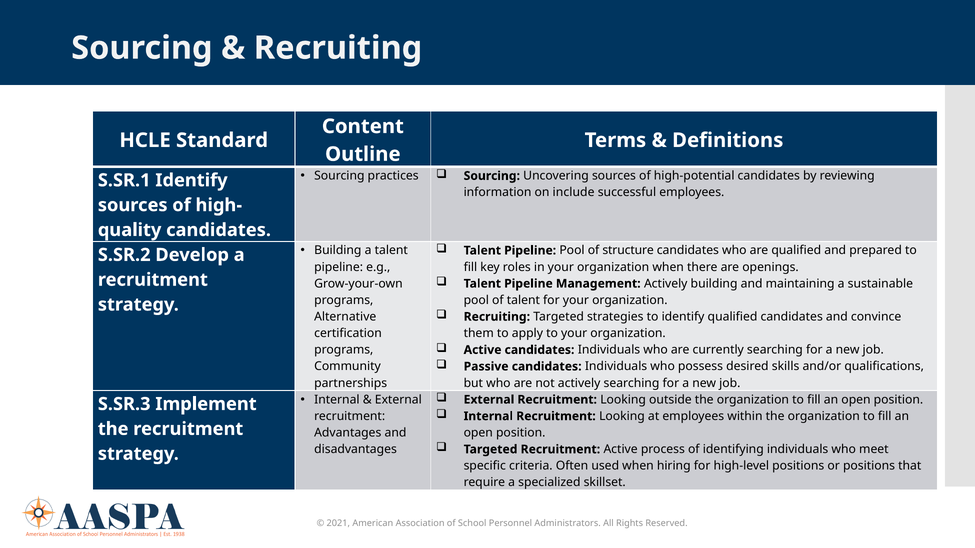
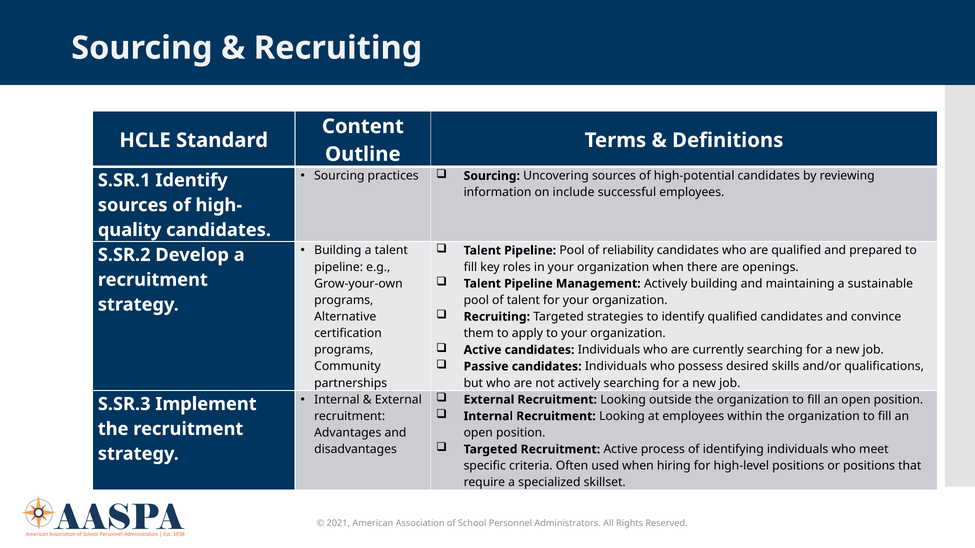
structure: structure -> reliability (628, 251)
